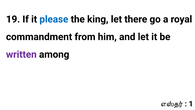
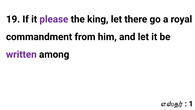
please colour: blue -> purple (54, 19)
